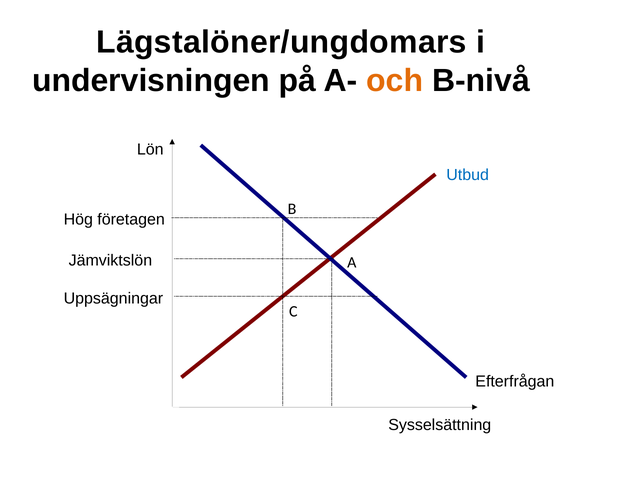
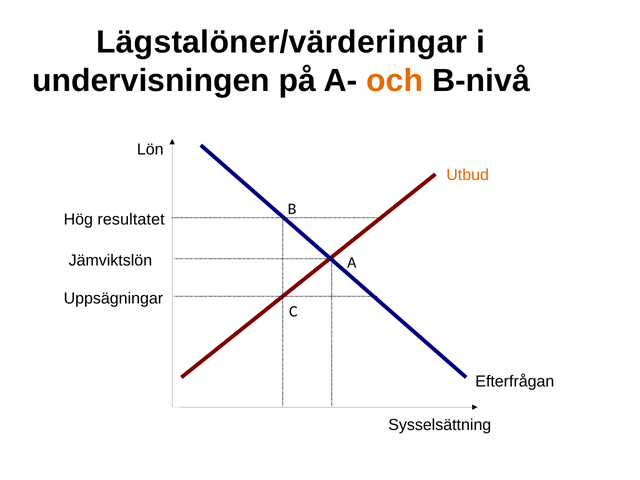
Lägstalöner/ungdomars: Lägstalöner/ungdomars -> Lägstalöner/värderingar (281, 42)
Utbud colour: blue -> orange (468, 175)
företagen: företagen -> resultatet (131, 219)
